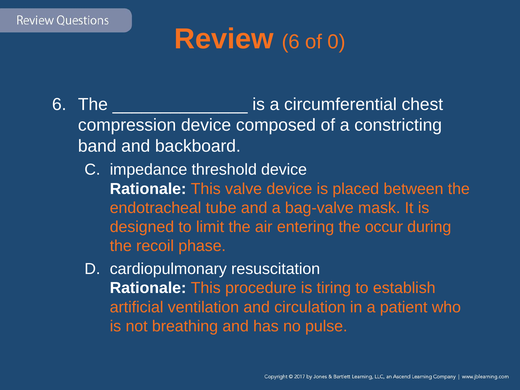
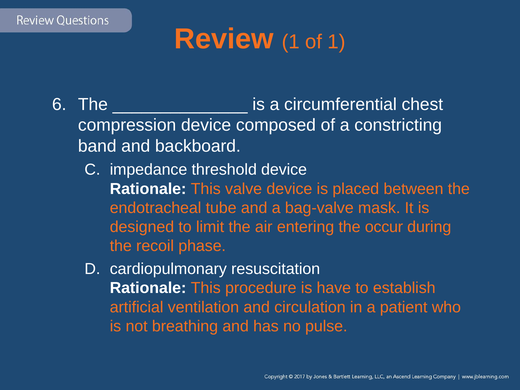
Review 6: 6 -> 1 (291, 42)
of 0: 0 -> 1 (337, 42)
tiring: tiring -> have (334, 288)
